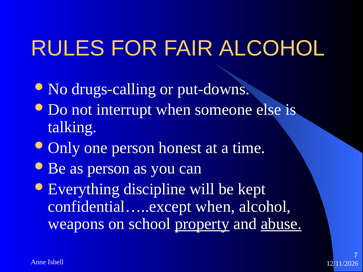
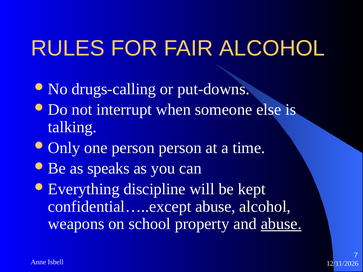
person honest: honest -> person (180, 148)
as person: person -> speaks (108, 169)
confidential…..except when: when -> abuse (215, 207)
property underline: present -> none (202, 224)
